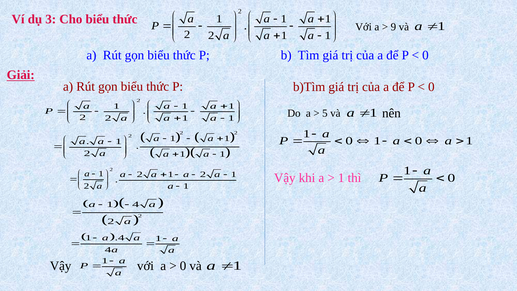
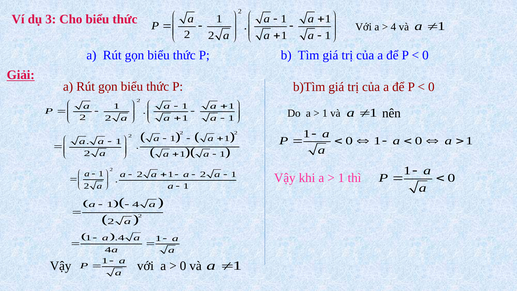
9: 9 -> 4 (393, 27)
5: 5 -> 1 (325, 113)
